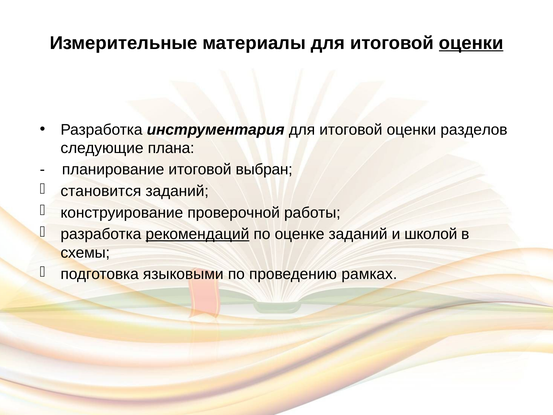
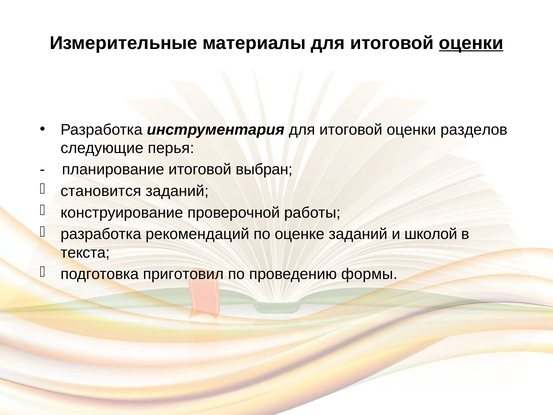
плана: плана -> перья (171, 148)
рекомендаций underline: present -> none (197, 234)
схемы: схемы -> текста (85, 252)
языковыми: языковыми -> приготовил (183, 274)
рамках: рамках -> формы (369, 274)
